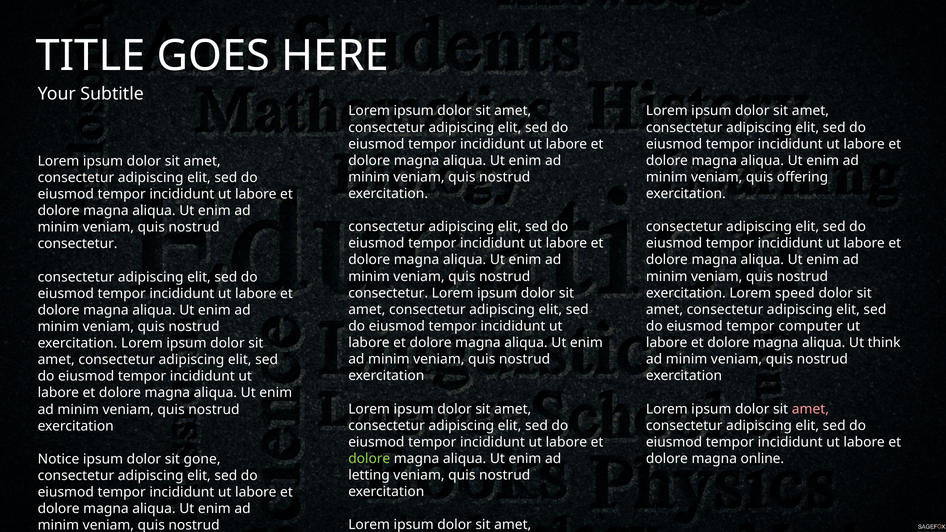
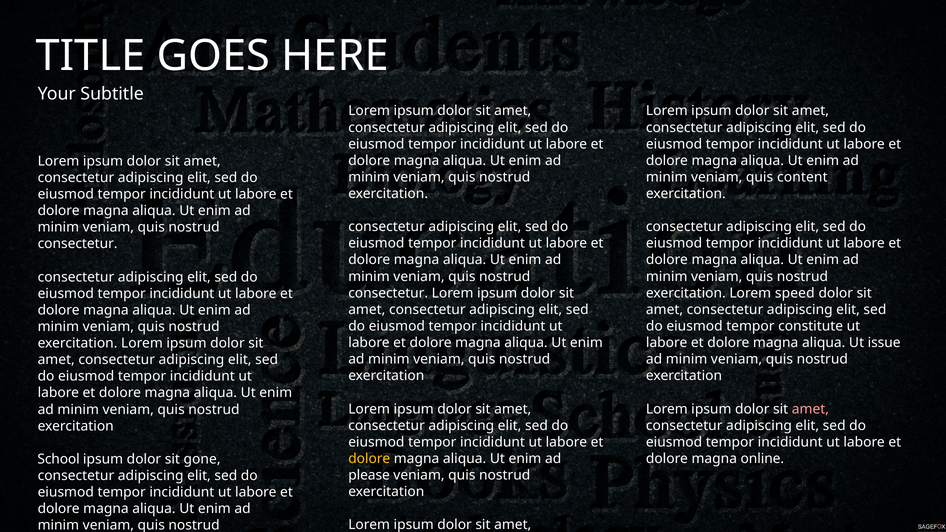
offering: offering -> content (802, 177)
computer: computer -> constitute (811, 326)
think: think -> issue (884, 343)
dolore colour: light green -> yellow (369, 459)
Notice: Notice -> School (59, 459)
letting: letting -> please (369, 475)
